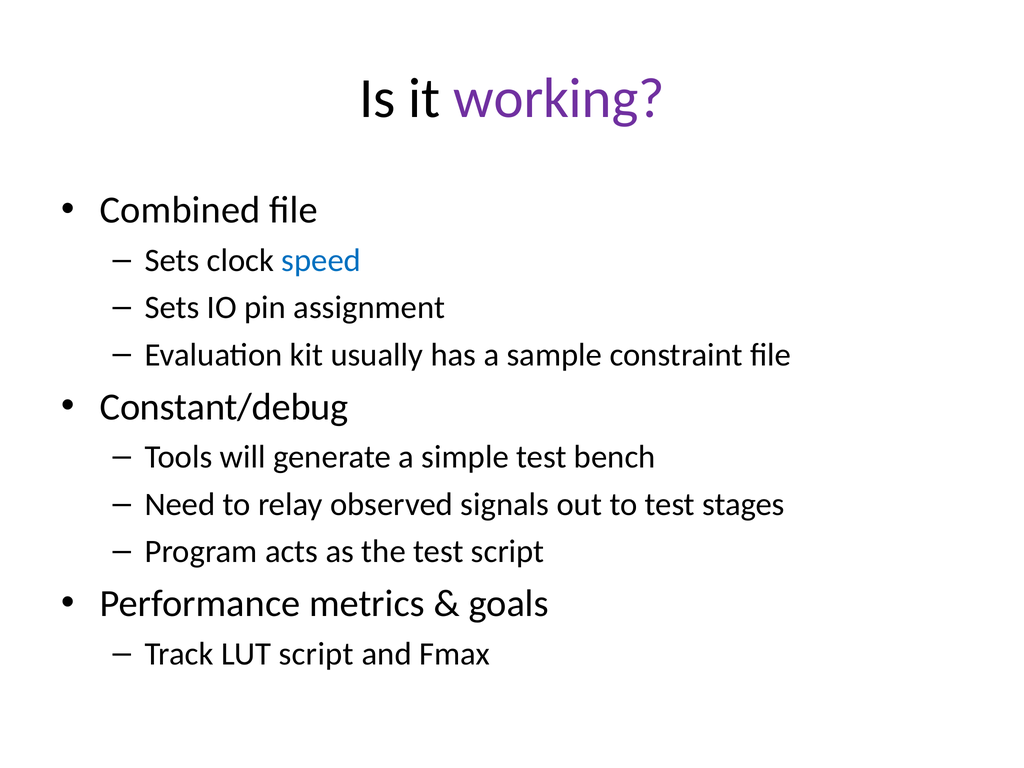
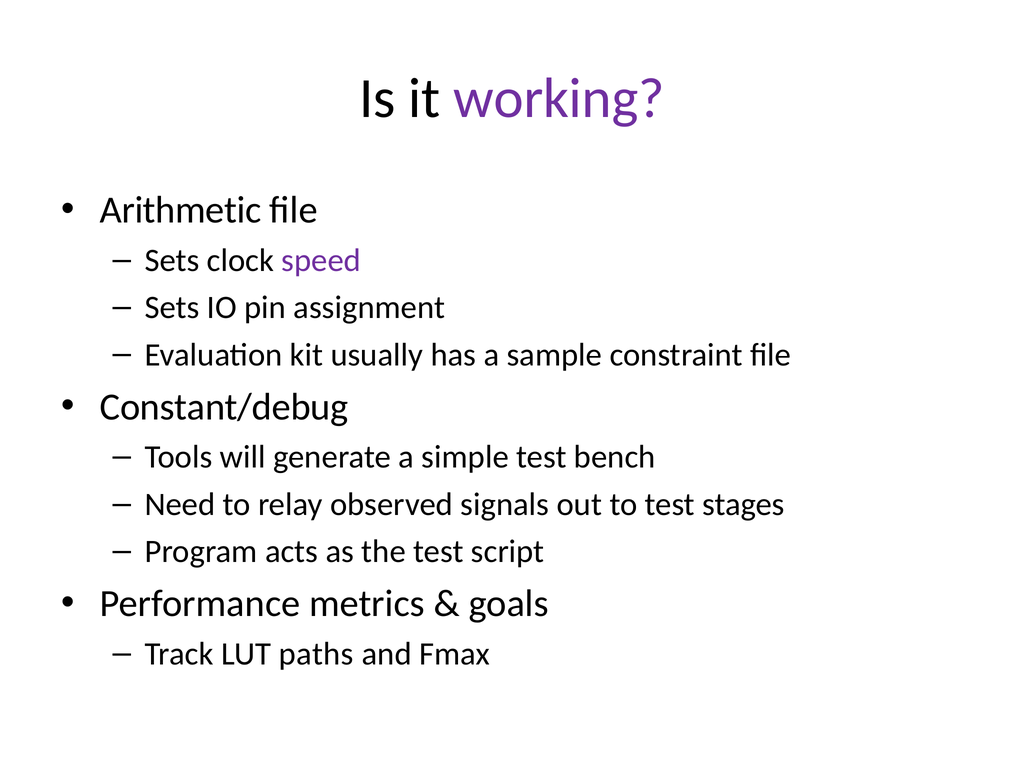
Combined: Combined -> Arithmetic (180, 210)
speed colour: blue -> purple (321, 260)
LUT script: script -> paths (316, 654)
